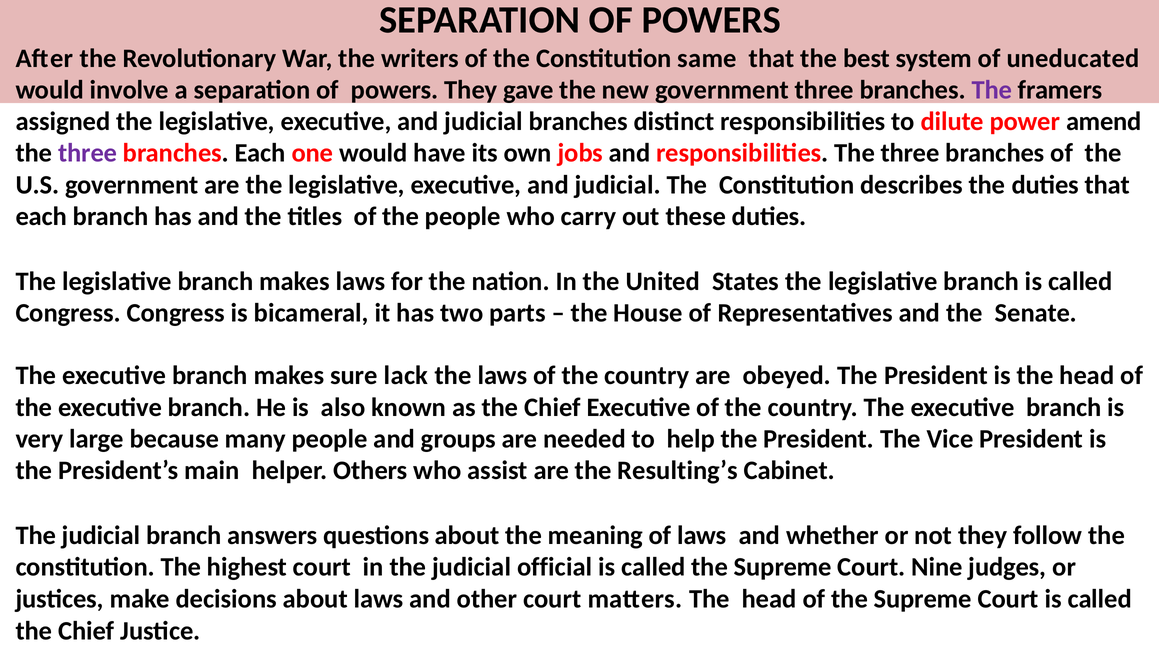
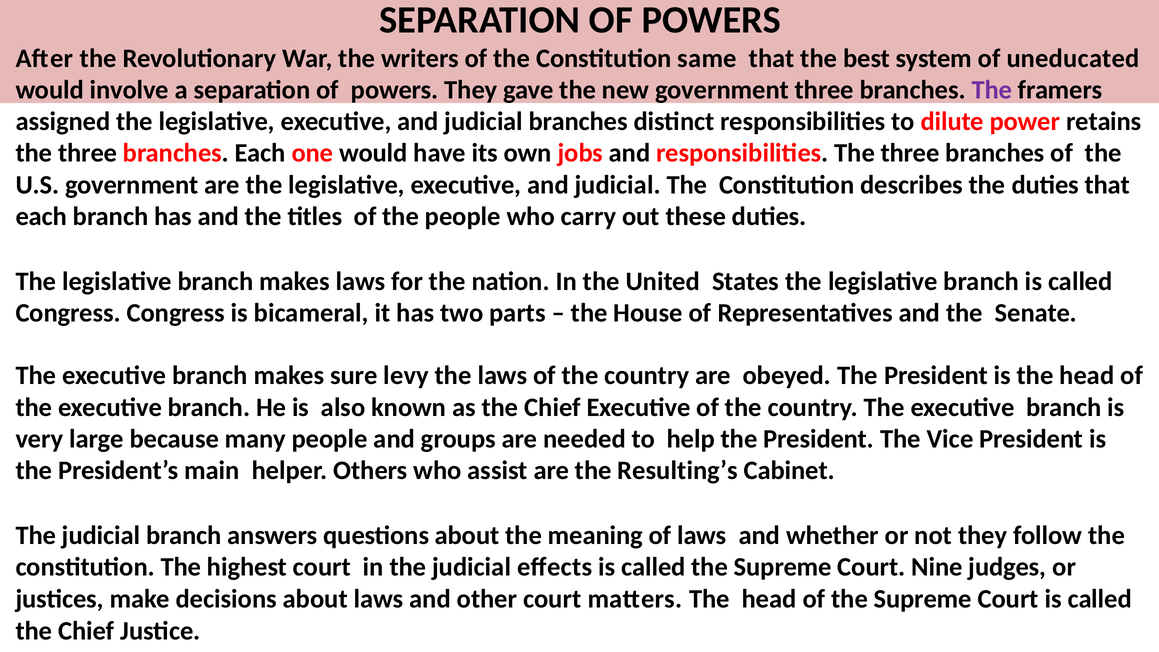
amend: amend -> retains (1104, 122)
three colour: purple -> black (88, 153)
lack: lack -> levy (406, 376)
official: official -> eﬀects (555, 567)
